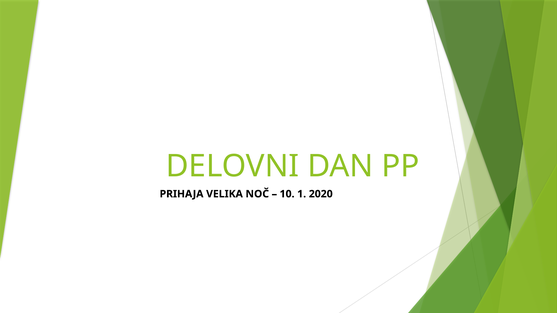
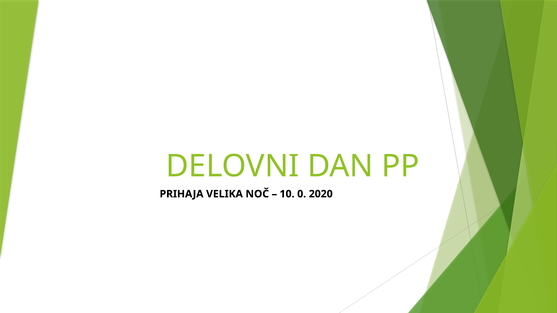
1: 1 -> 0 (302, 194)
